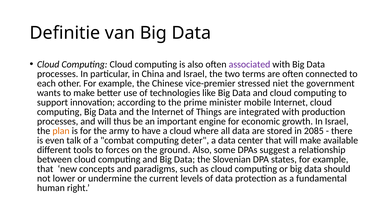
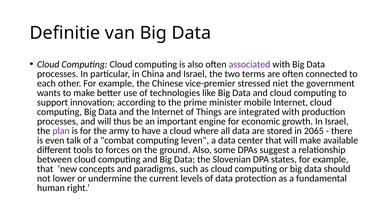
plan colour: orange -> purple (61, 131)
2085: 2085 -> 2065 (314, 131)
deter: deter -> leven (195, 140)
